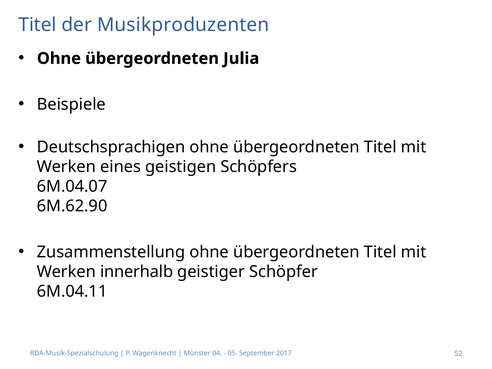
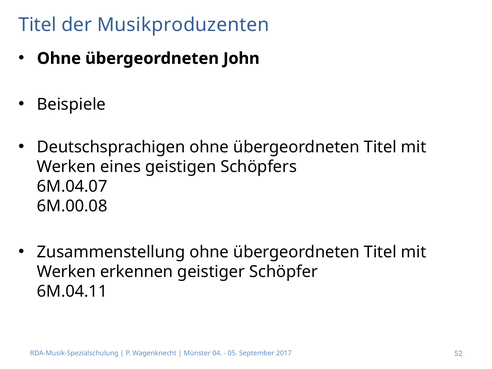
Julia: Julia -> John (241, 58)
6M.62.90: 6M.62.90 -> 6M.00.08 (72, 206)
innerhalb: innerhalb -> erkennen (137, 272)
